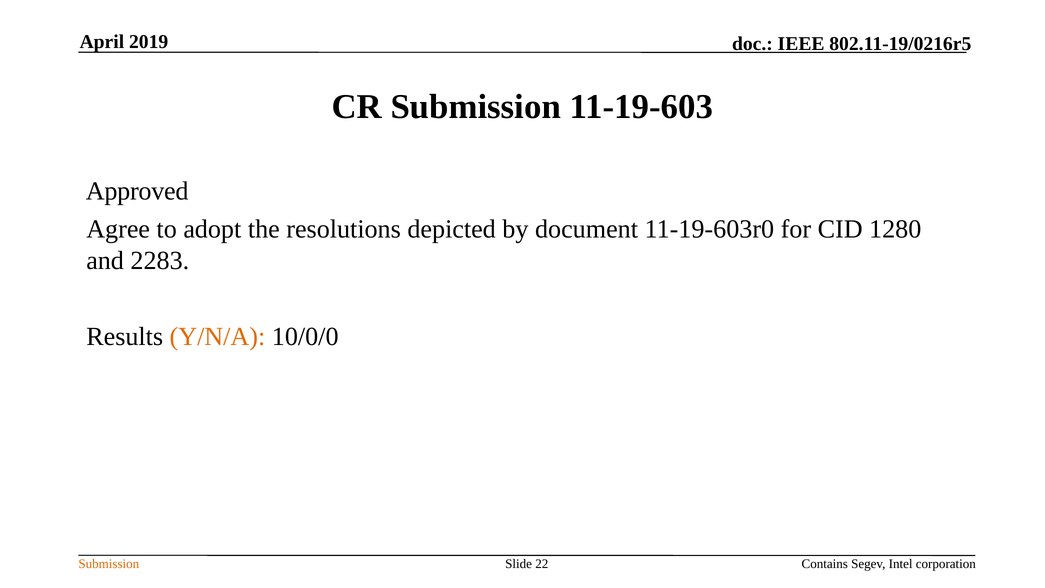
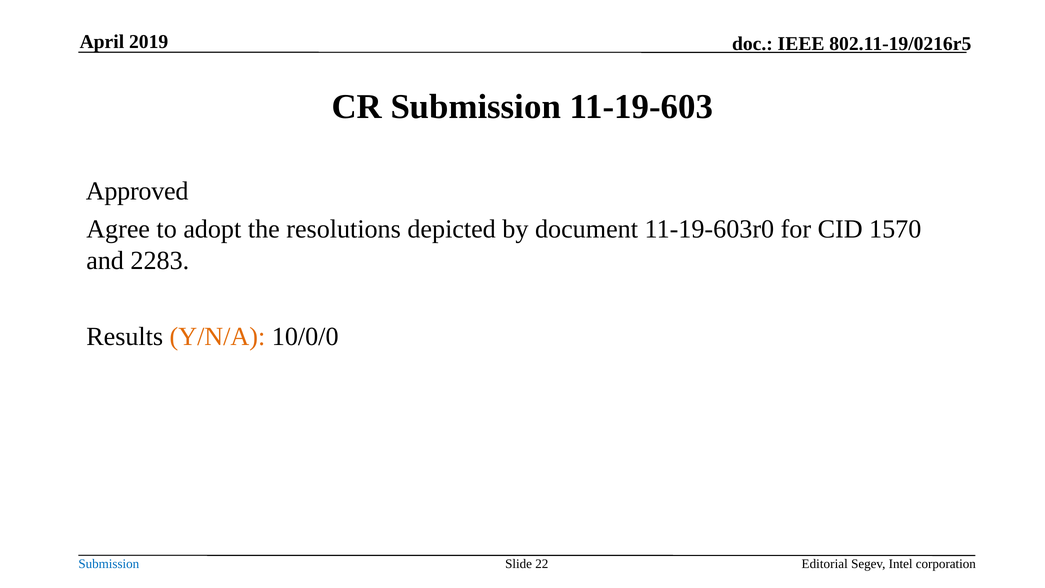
1280: 1280 -> 1570 (895, 229)
Submission colour: orange -> blue (109, 564)
Contains: Contains -> Editorial (825, 564)
